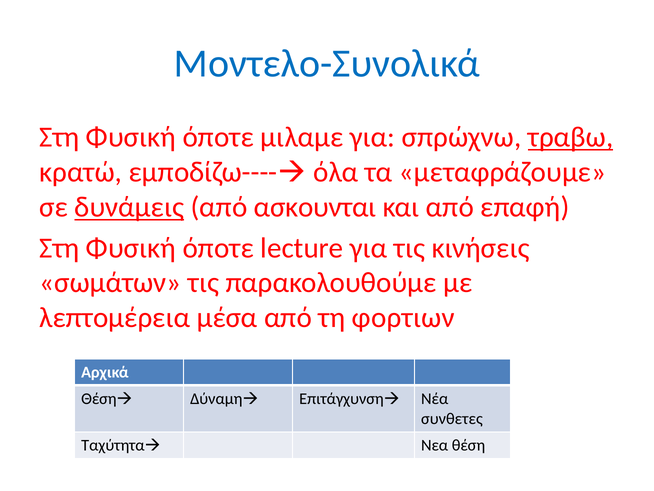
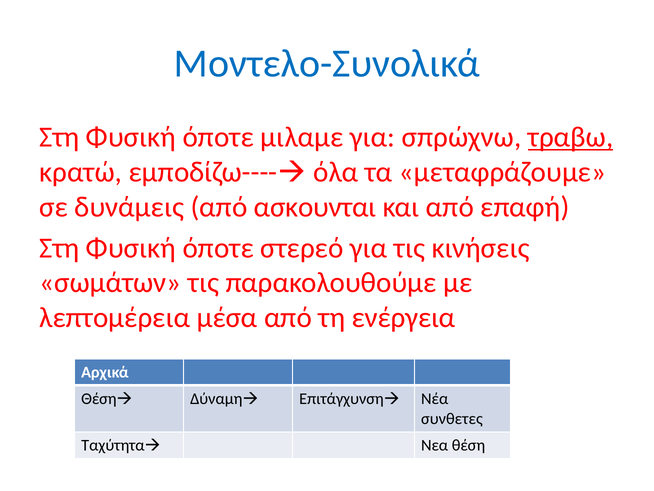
δυνάμεις underline: present -> none (129, 207)
lecture: lecture -> στερεό (302, 248)
φορτιων: φορτιων -> ενέργεια (404, 317)
